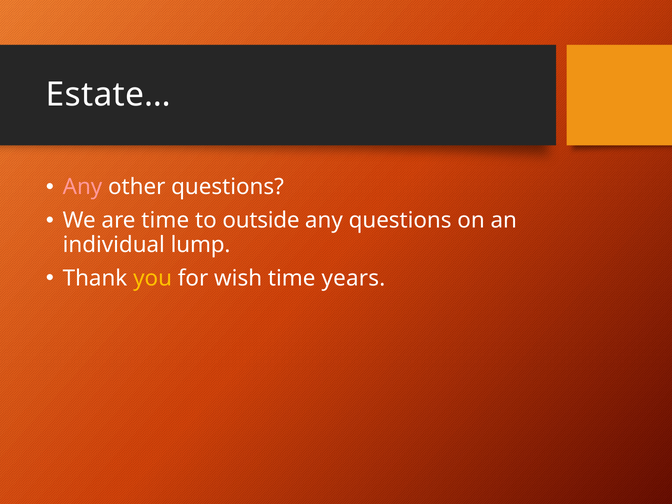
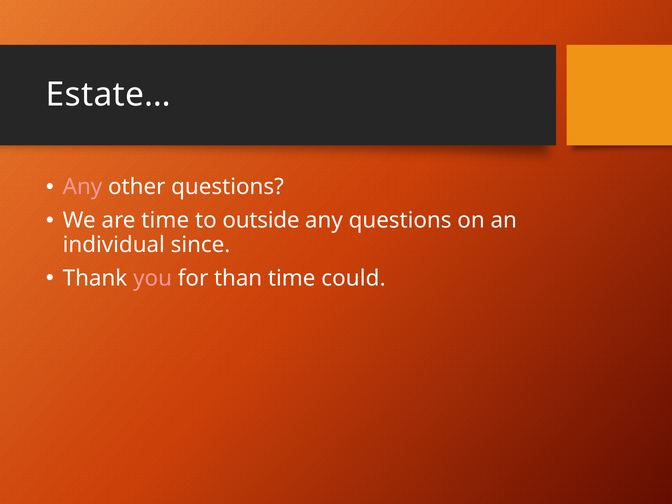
lump: lump -> since (201, 245)
you colour: yellow -> pink (153, 278)
wish: wish -> than (238, 278)
years: years -> could (353, 278)
